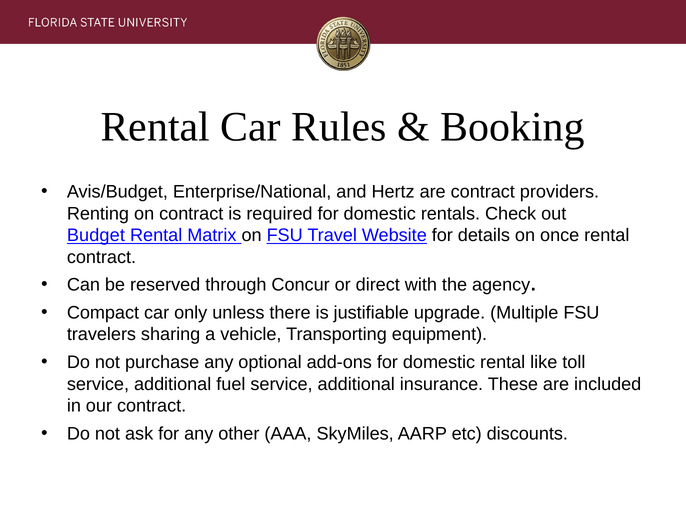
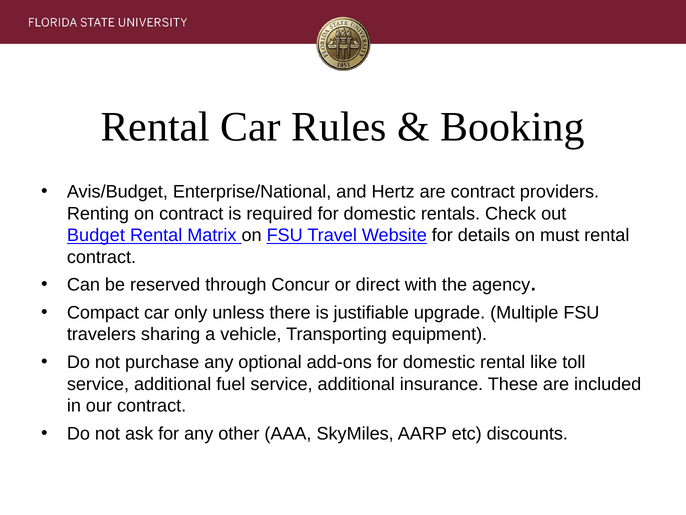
once: once -> must (560, 235)
